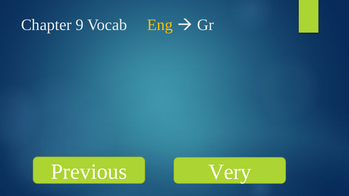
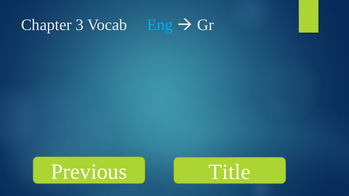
9: 9 -> 3 (80, 25)
Eng colour: yellow -> light blue (160, 25)
Very: Very -> Title (230, 172)
